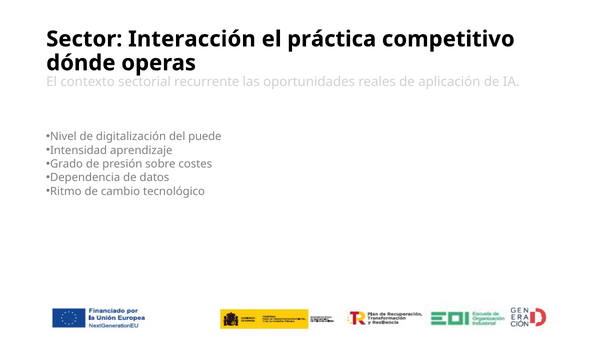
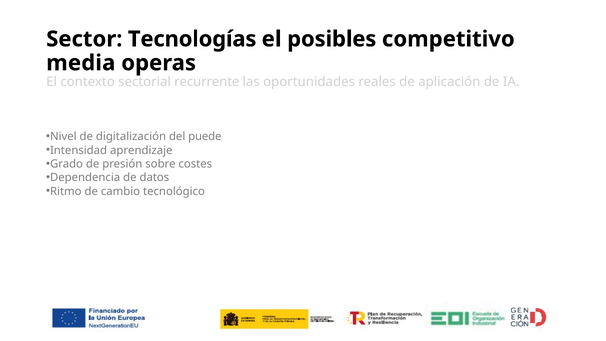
Interacción: Interacción -> Tecnologías (192, 39)
práctica: práctica -> posibles (332, 39)
dónde: dónde -> media (81, 63)
